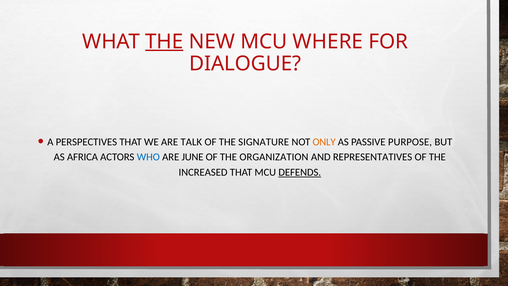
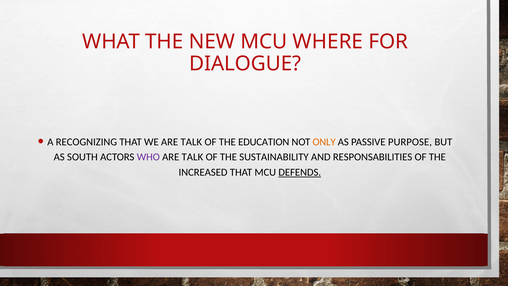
THE underline: present -> none (164, 41)
PERSPECTIVES: PERSPECTIVES -> RECOGNIZING (86, 142)
SIGNATURE: SIGNATURE -> EDUCATION (264, 142)
AFRICA: AFRICA -> SOUTH (82, 157)
WHO colour: blue -> purple (148, 157)
JUNE: JUNE -> TALK (192, 157)
ORGANIZATION: ORGANIZATION -> SUSTAINABILITY (274, 157)
REPRESENTATIVES: REPRESENTATIVES -> RESPONSABILITIES (373, 157)
